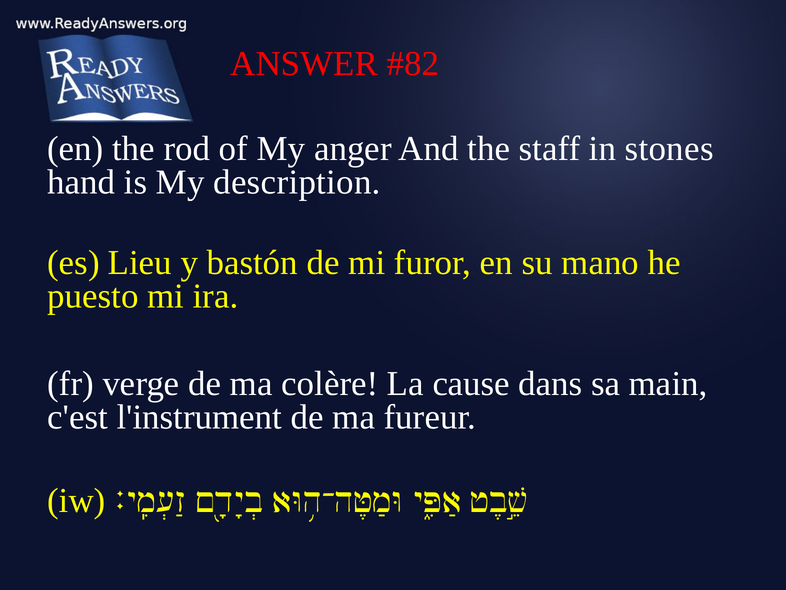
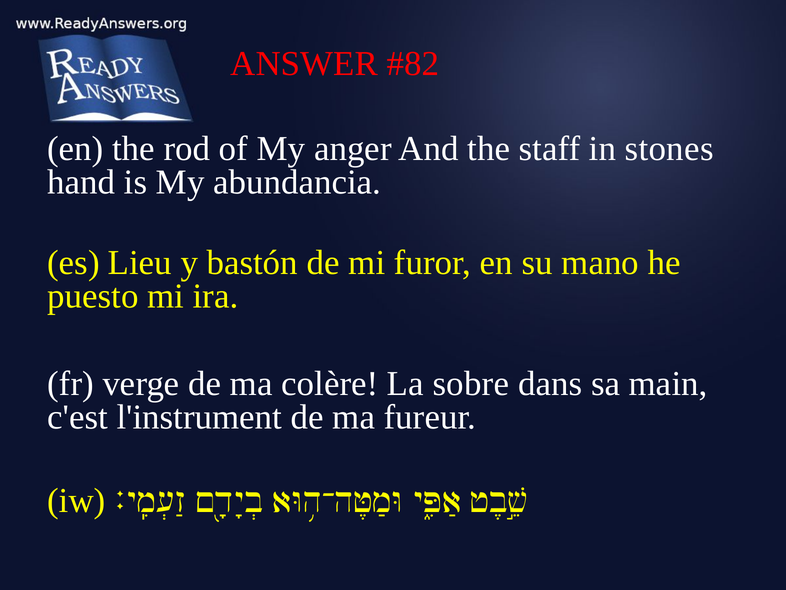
description: description -> abundancia (297, 182)
cause: cause -> sobre (471, 383)
